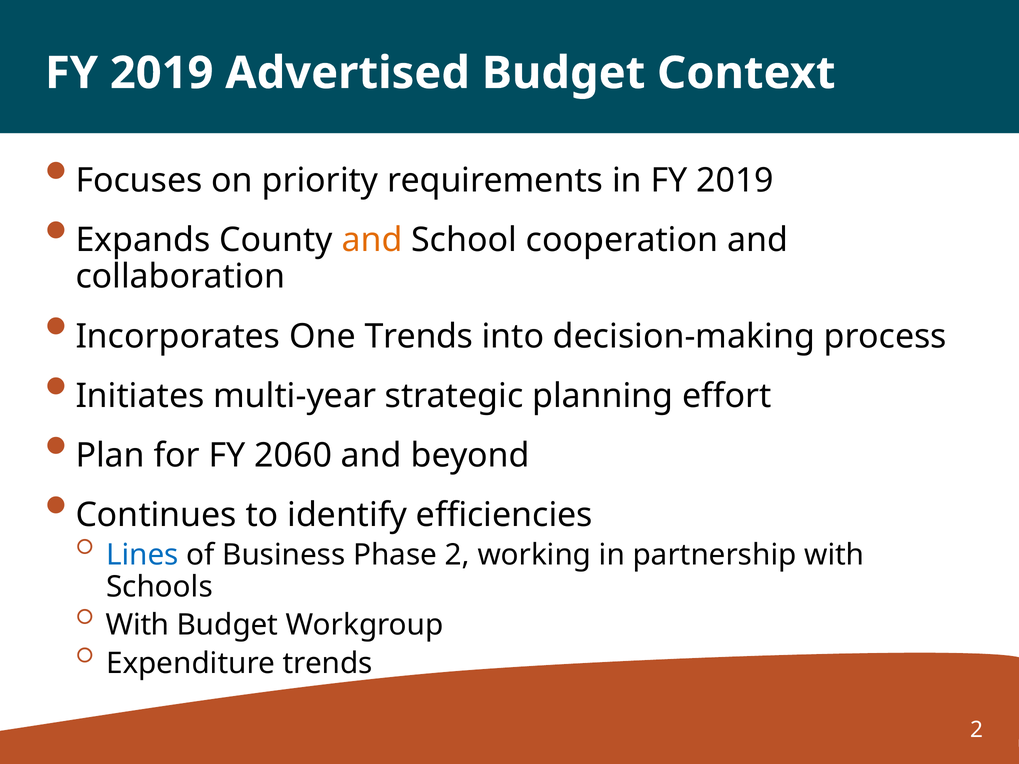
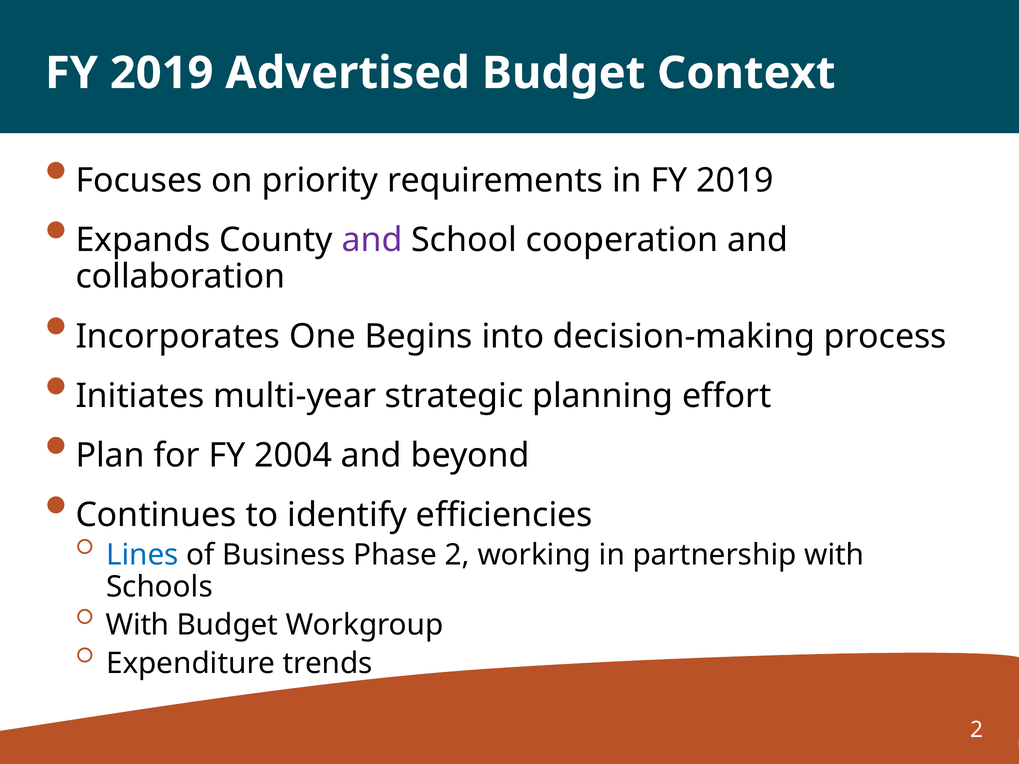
and colour: orange -> purple (372, 240)
One Trends: Trends -> Begins (419, 336)
2060: 2060 -> 2004 (293, 456)
